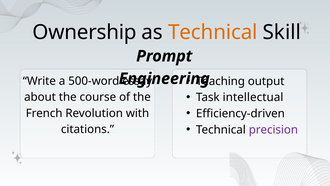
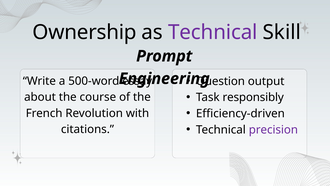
Technical colour: orange -> purple (213, 32)
Teaching: Teaching -> Question (220, 81)
intellectual: intellectual -> responsibly (253, 97)
